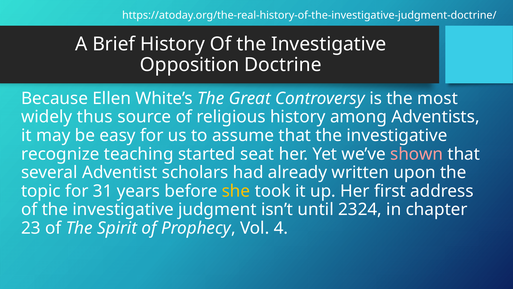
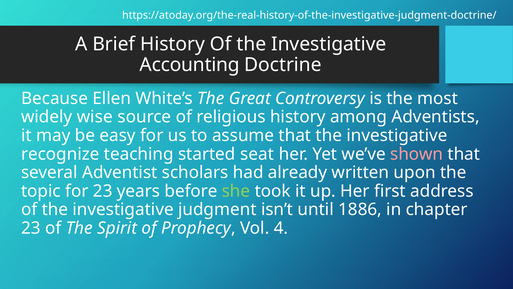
Opposition: Opposition -> Accounting (190, 65)
thus: thus -> wise (95, 117)
for 31: 31 -> 23 (103, 191)
she colour: yellow -> light green (236, 191)
2324: 2324 -> 1886 (360, 209)
